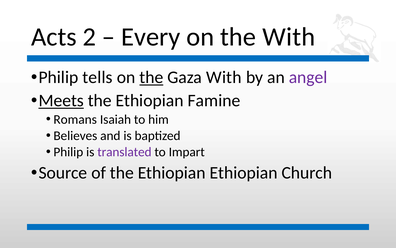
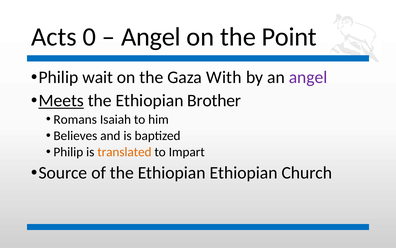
2: 2 -> 0 (89, 37)
Every: Every -> Angel (151, 37)
the With: With -> Point (289, 37)
tells: tells -> wait (98, 77)
the underline: present -> none (151, 77)
Famine: Famine -> Brother (214, 100)
translated colour: purple -> orange (124, 152)
